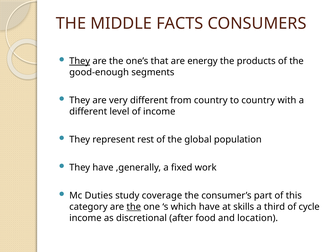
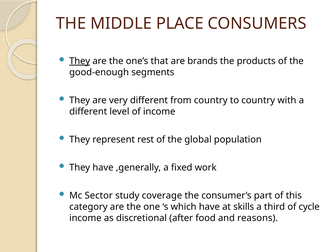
FACTS: FACTS -> PLACE (180, 23)
energy: energy -> brands (203, 61)
Duties: Duties -> Sector (99, 195)
the underline: present -> none (134, 206)
location: location -> reasons (258, 217)
